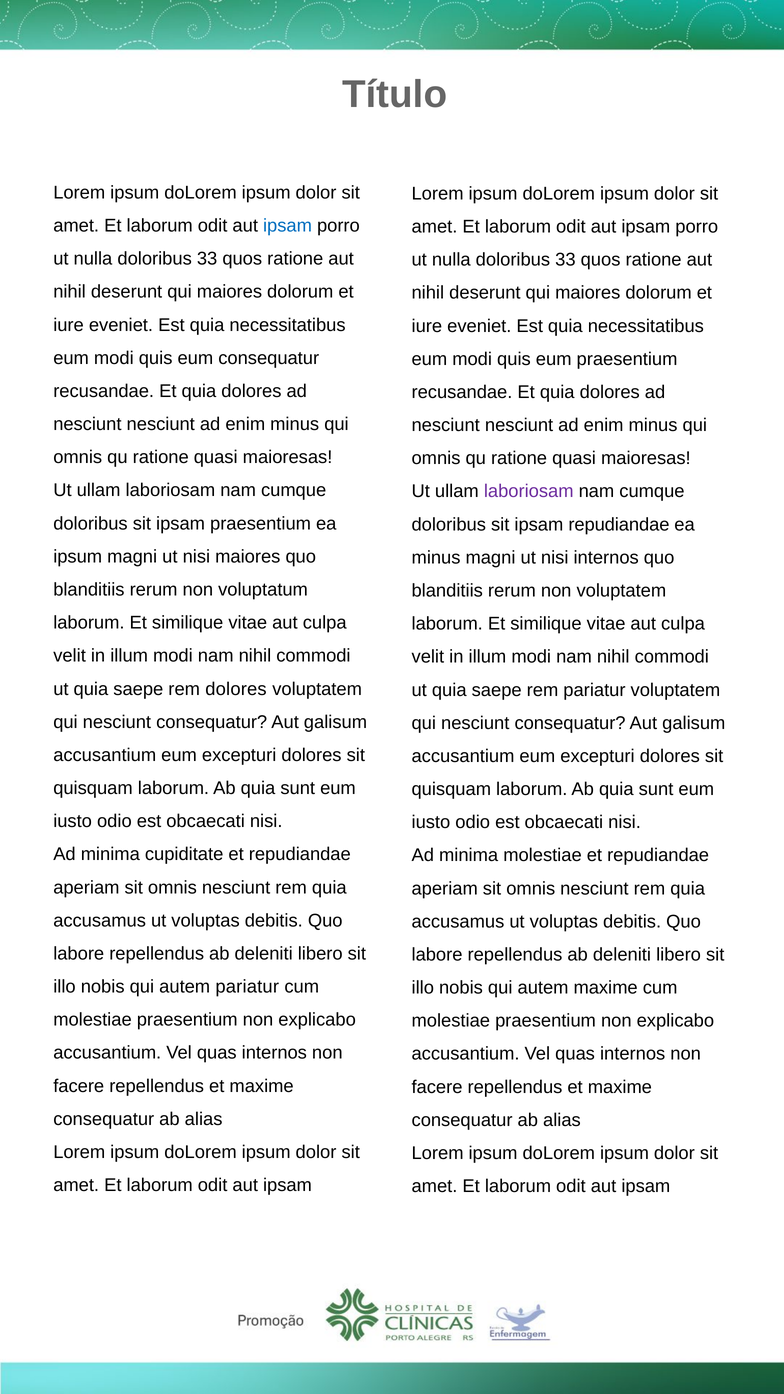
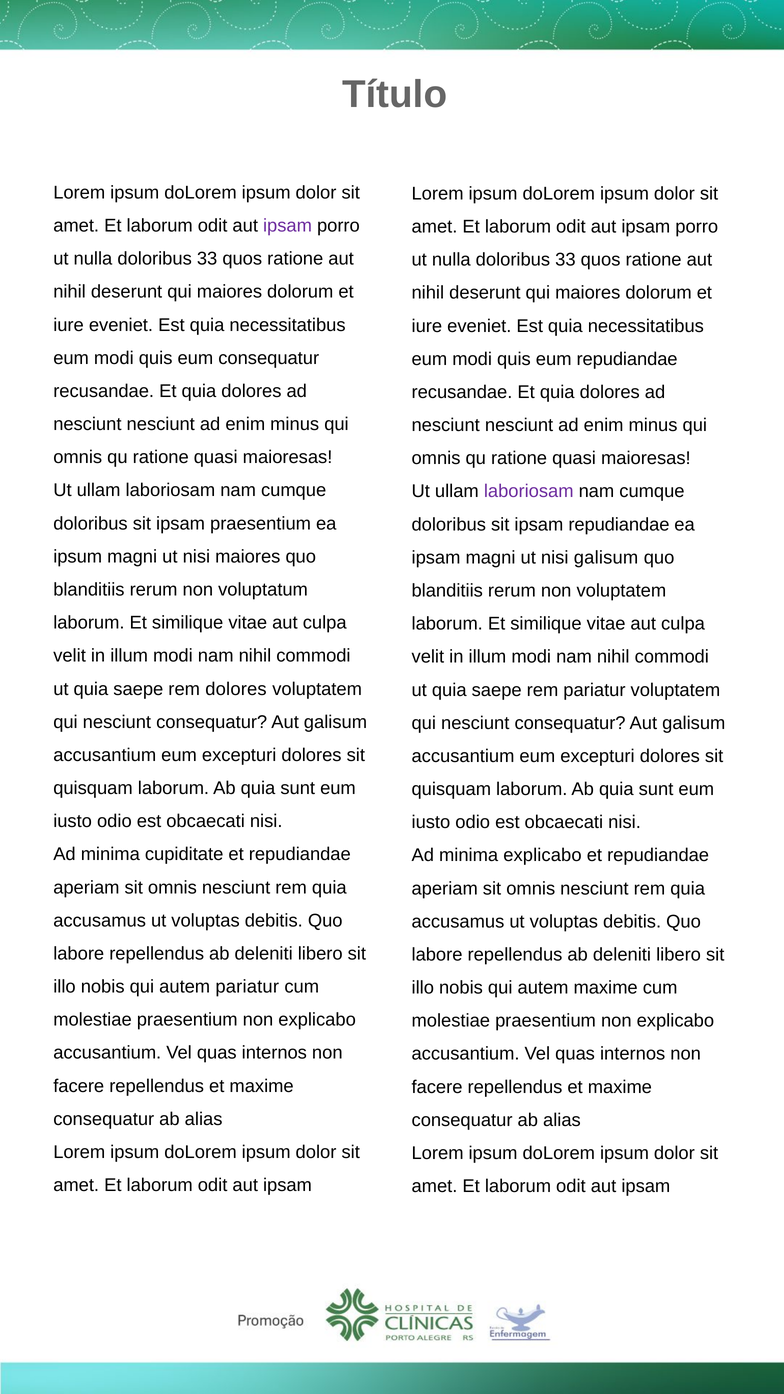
ipsam colour: blue -> purple (288, 226)
eum praesentium: praesentium -> repudiandae (627, 359)
minus: minus -> ipsam (436, 557)
nisi internos: internos -> galisum (606, 557)
minima molestiae: molestiae -> explicabo (542, 855)
